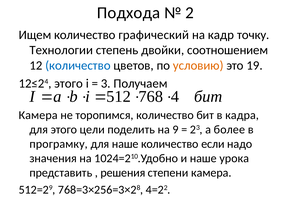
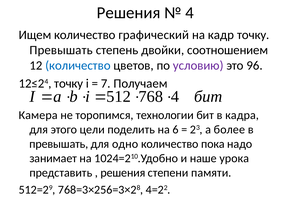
Подхода: Подхода -> Решения (129, 13)
2: 2 -> 4 (190, 13)
Технологии: Технологии -> Превышать (61, 50)
условию colour: orange -> purple (198, 66)
19: 19 -> 96 (255, 66)
12≤24 этого: этого -> точку (69, 83)
3: 3 -> 7 (106, 83)
торопимся количество: количество -> технологии (165, 115)
9: 9 -> 6 (175, 130)
програмку: програмку -> превышать (59, 144)
для наше: наше -> одно (125, 144)
если: если -> пока (213, 144)
значения: значения -> занимает (53, 158)
степени камера: камера -> памяти (211, 173)
